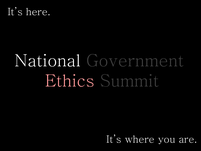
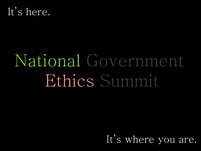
National colour: white -> light green (48, 61)
